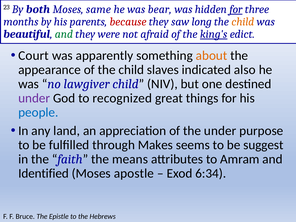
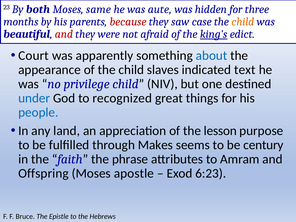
bear: bear -> aute (160, 9)
for underline: present -> none (236, 9)
long: long -> case (202, 22)
and colour: green -> red (64, 34)
about colour: orange -> blue (212, 56)
also: also -> text (245, 70)
lawgiver: lawgiver -> privilege (87, 84)
under colour: purple -> blue (34, 98)
the under: under -> lesson (220, 131)
suggest: suggest -> century (263, 145)
means: means -> phrase (130, 159)
Identified: Identified -> Offspring (43, 173)
6:34: 6:34 -> 6:23 (211, 173)
